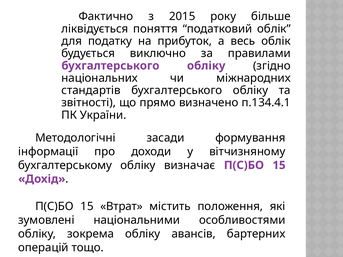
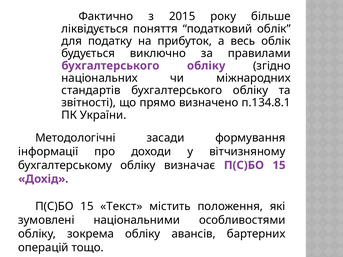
п.134.4.1: п.134.4.1 -> п.134.8.1 (266, 103)
Втрат: Втрат -> Текст (121, 207)
